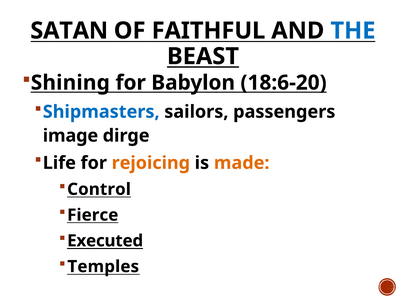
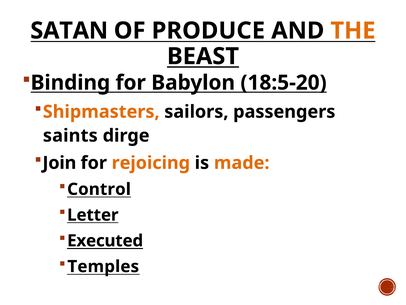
FAITHFUL: FAITHFUL -> PRODUCE (208, 31)
THE colour: blue -> orange (353, 31)
Shining: Shining -> Binding (70, 83)
18:6-20: 18:6-20 -> 18:5-20 (284, 83)
Shipmasters colour: blue -> orange (101, 112)
image: image -> saints (70, 135)
Life: Life -> Join (59, 163)
Fierce: Fierce -> Letter (93, 215)
